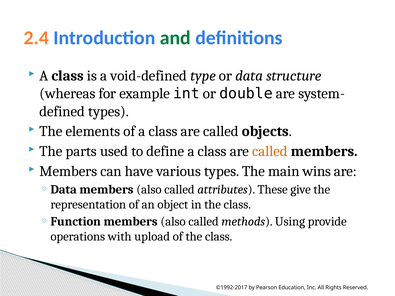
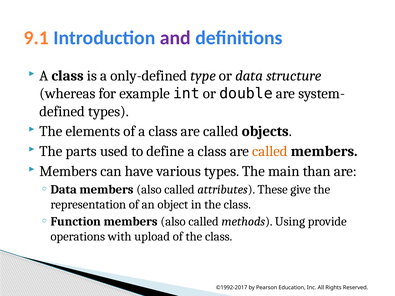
2.4: 2.4 -> 9.1 (36, 38)
and colour: green -> purple (175, 38)
void-defined: void-defined -> only-defined (149, 76)
wins: wins -> than (317, 171)
